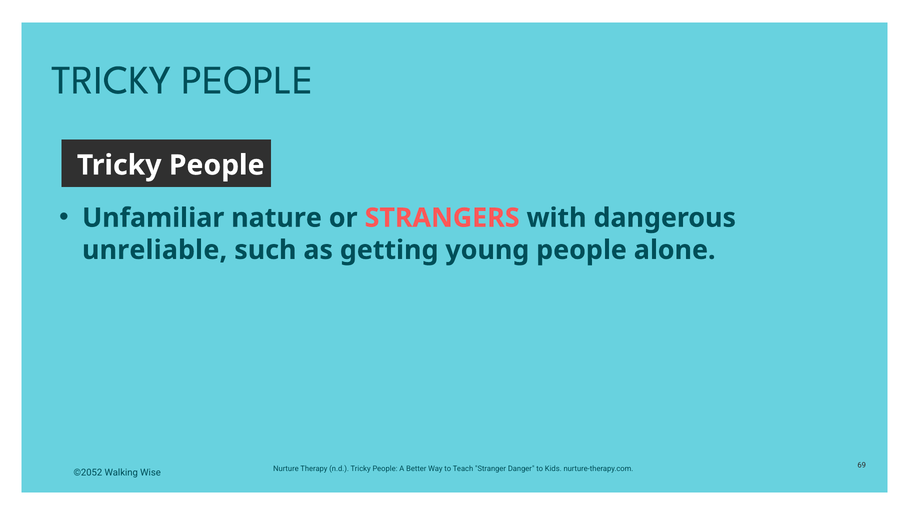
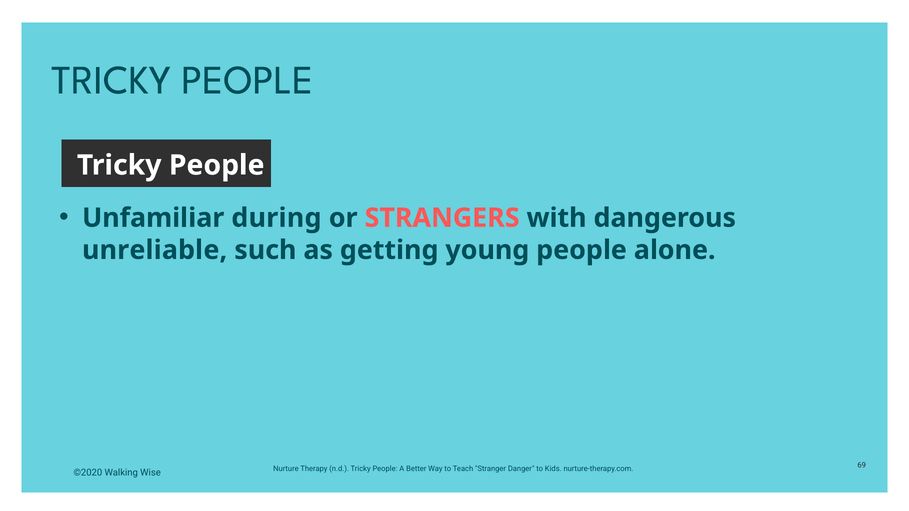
nature: nature -> during (276, 218)
©2052: ©2052 -> ©2020 (88, 473)
